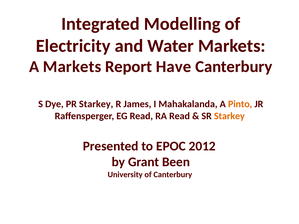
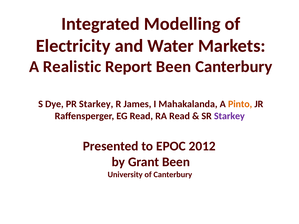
A Markets: Markets -> Realistic (72, 67)
Report Have: Have -> Been (174, 67)
Starkey colour: orange -> purple (229, 116)
